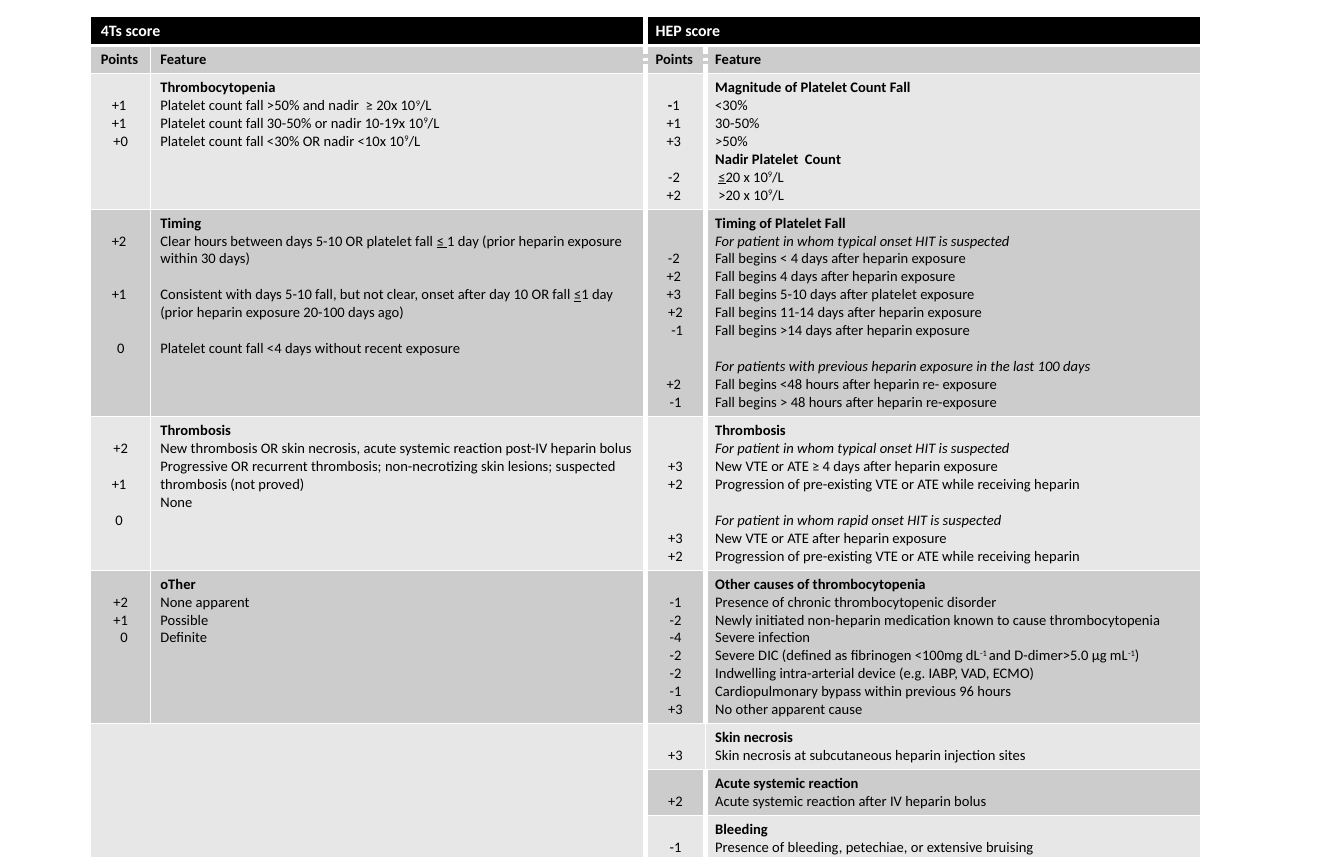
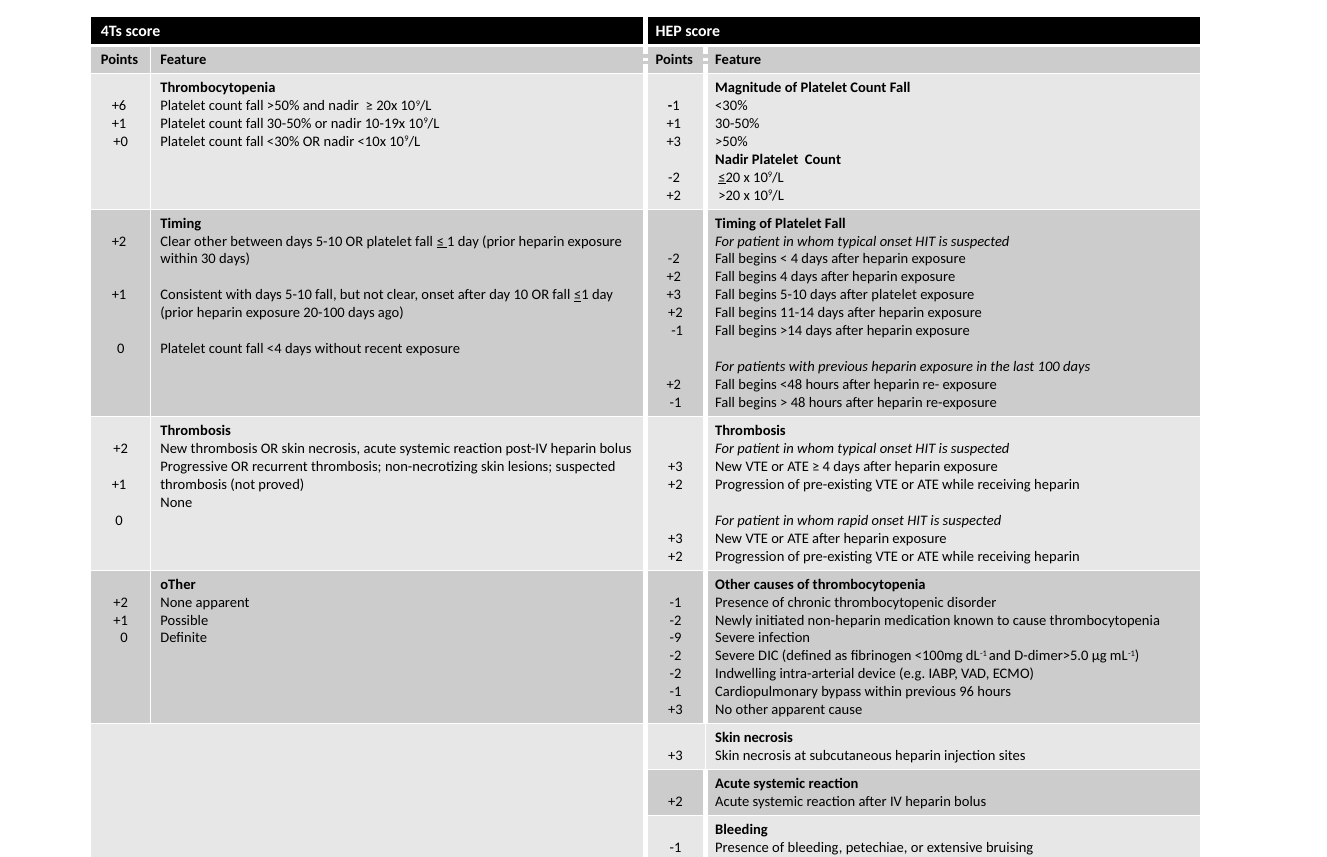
+1: +1 -> +6 (119, 106)
Clear hours: hours -> other (211, 241)
-4: -4 -> -9 (676, 638)
